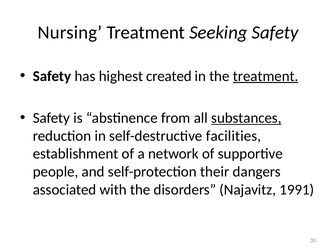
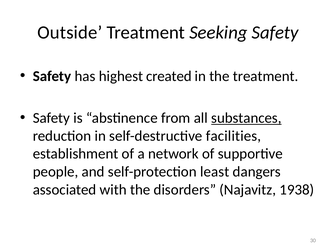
Nursing: Nursing -> Outside (70, 32)
treatment underline: present -> none (266, 76)
their: their -> least (215, 172)
1991: 1991 -> 1938 (297, 190)
